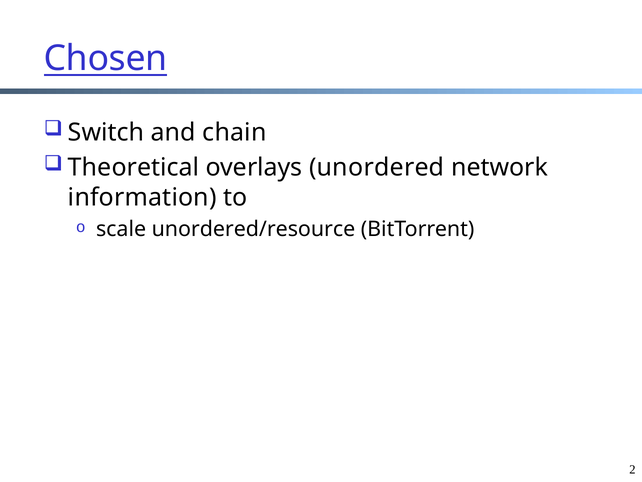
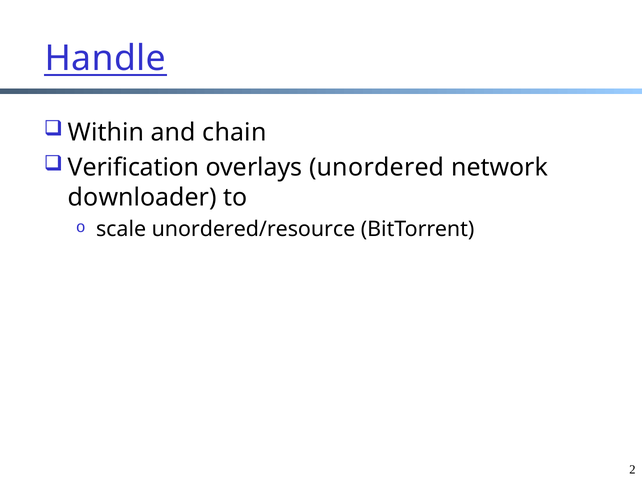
Chosen: Chosen -> Handle (105, 59)
Switch: Switch -> Within (106, 132)
Theoretical: Theoretical -> Verification (134, 167)
information: information -> downloader (142, 197)
